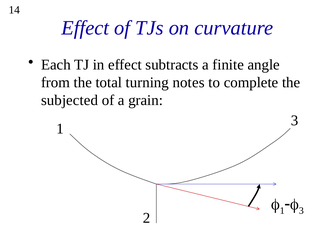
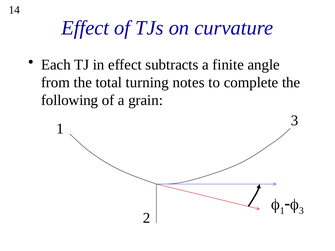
subjected: subjected -> following (70, 100)
